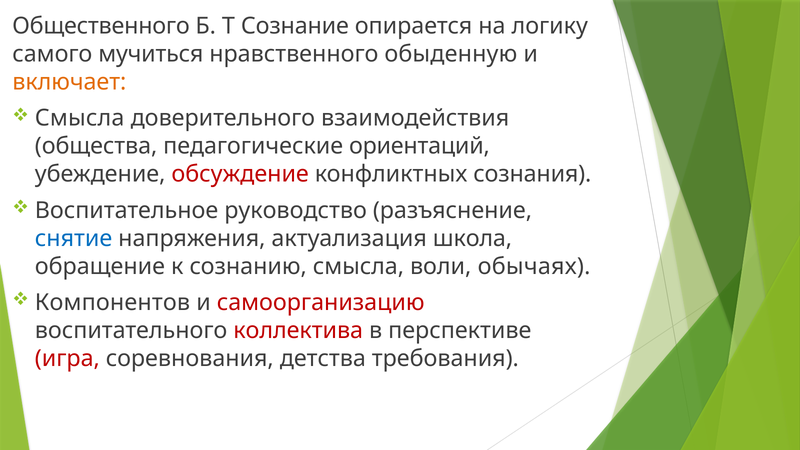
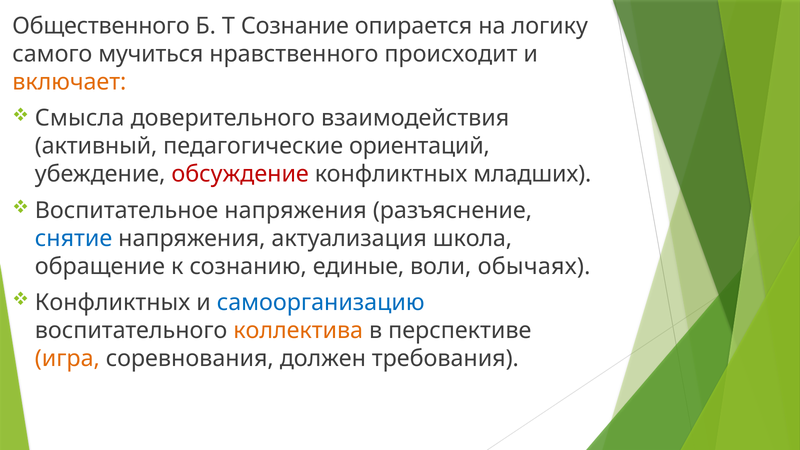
обыденную: обыденную -> происходит (451, 54)
общества: общества -> активный (96, 146)
сознания: сознания -> младших (532, 174)
Воспитательное руководство: руководство -> напряжения (296, 210)
сознанию смысла: смысла -> единые (359, 266)
Компонентов: Компонентов -> Конфликтных (113, 303)
самоорганизацию colour: red -> blue (321, 303)
коллектива colour: red -> orange (298, 331)
игра colour: red -> orange (67, 358)
детства: детства -> должен (323, 358)
